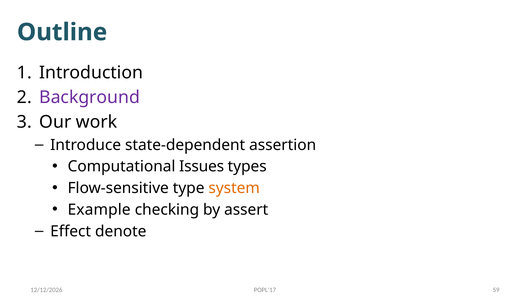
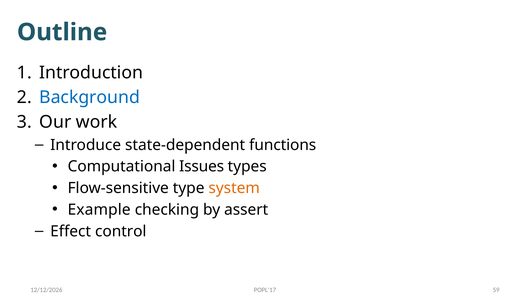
Background colour: purple -> blue (90, 97)
assertion: assertion -> functions (283, 145)
denote: denote -> control (121, 231)
